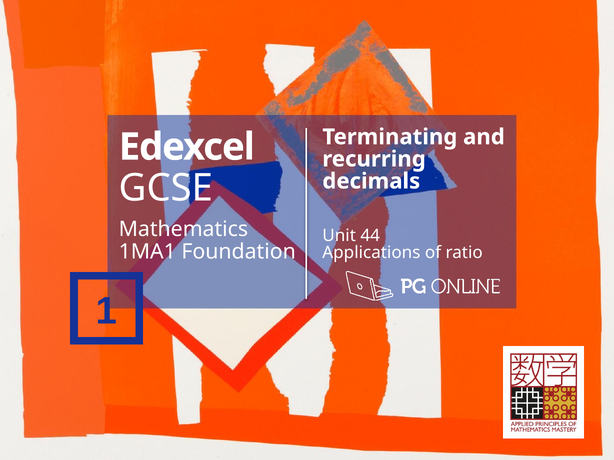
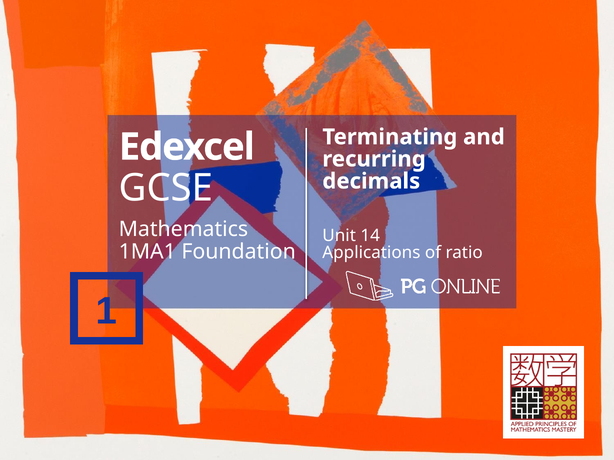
44: 44 -> 14 (370, 236)
